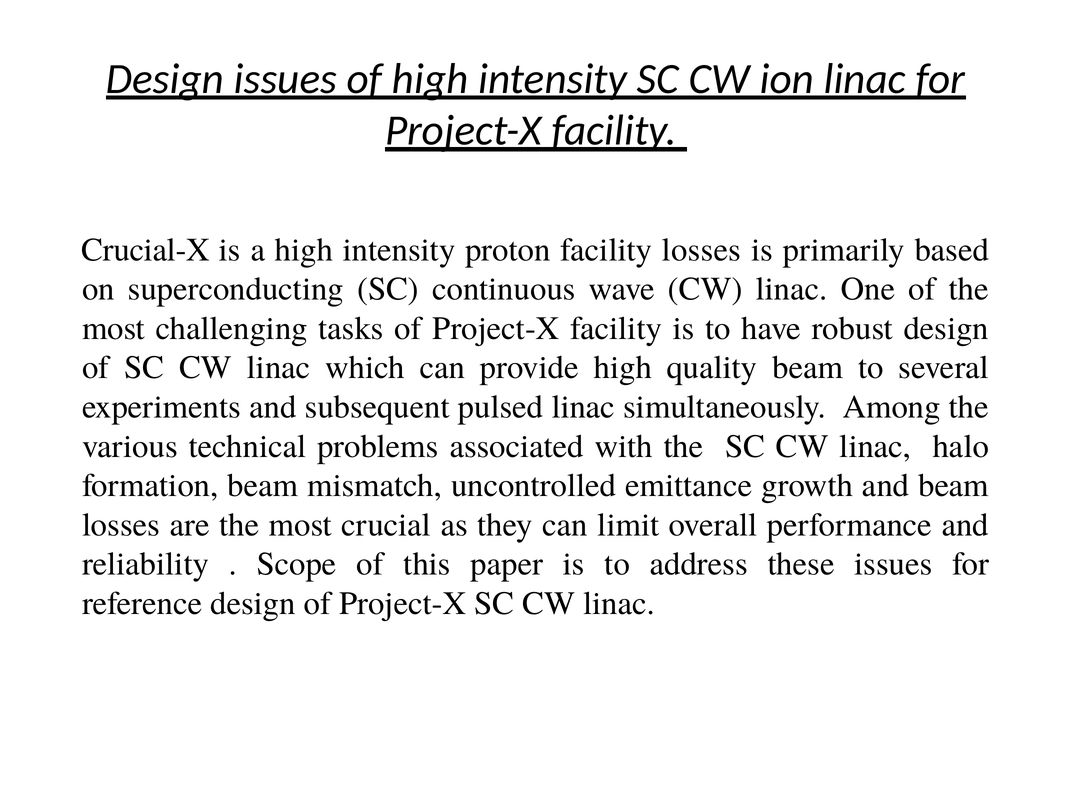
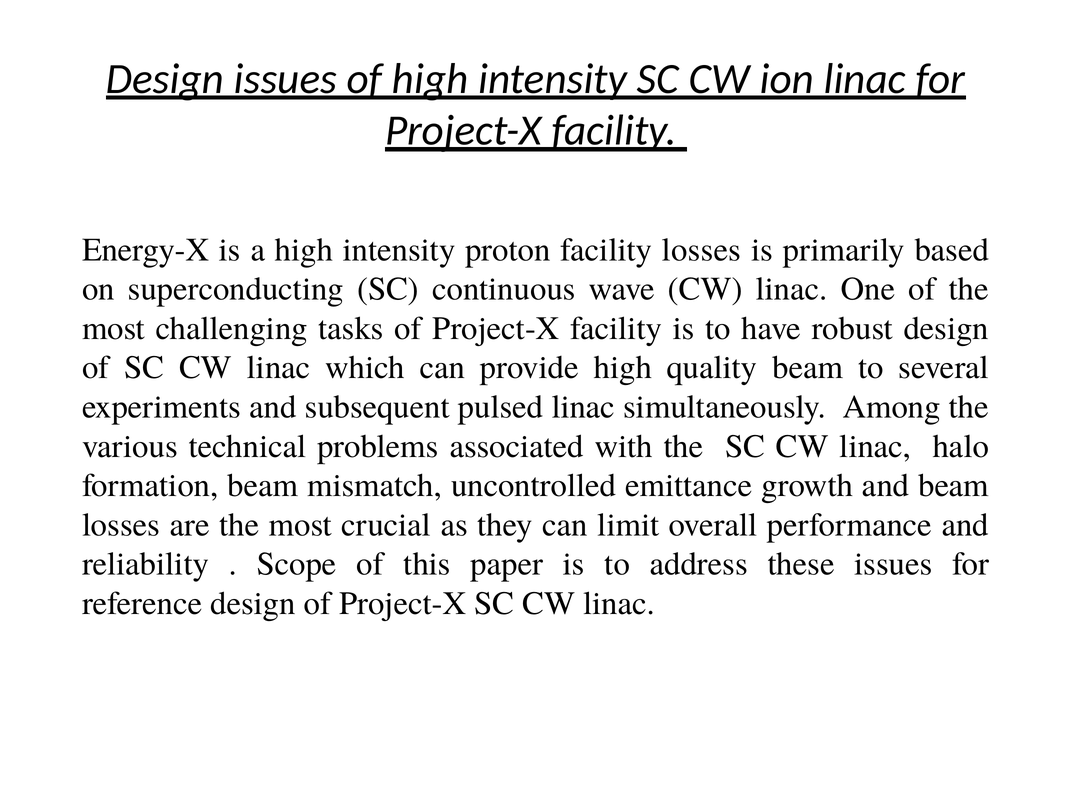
Crucial-X: Crucial-X -> Energy-X (146, 250)
